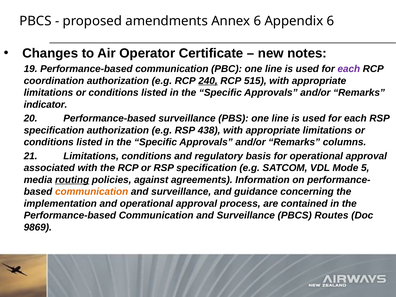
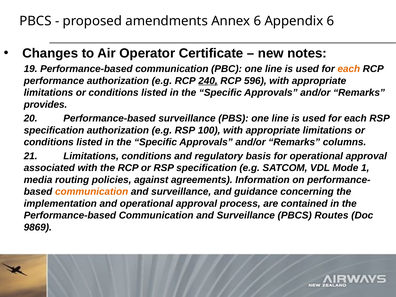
each colour: purple -> orange (349, 69)
coordination: coordination -> performance (54, 81)
515: 515 -> 596 (255, 81)
indicator: indicator -> provides (45, 105)
438: 438 -> 100 (209, 130)
5: 5 -> 1 (365, 168)
routing underline: present -> none (72, 180)
